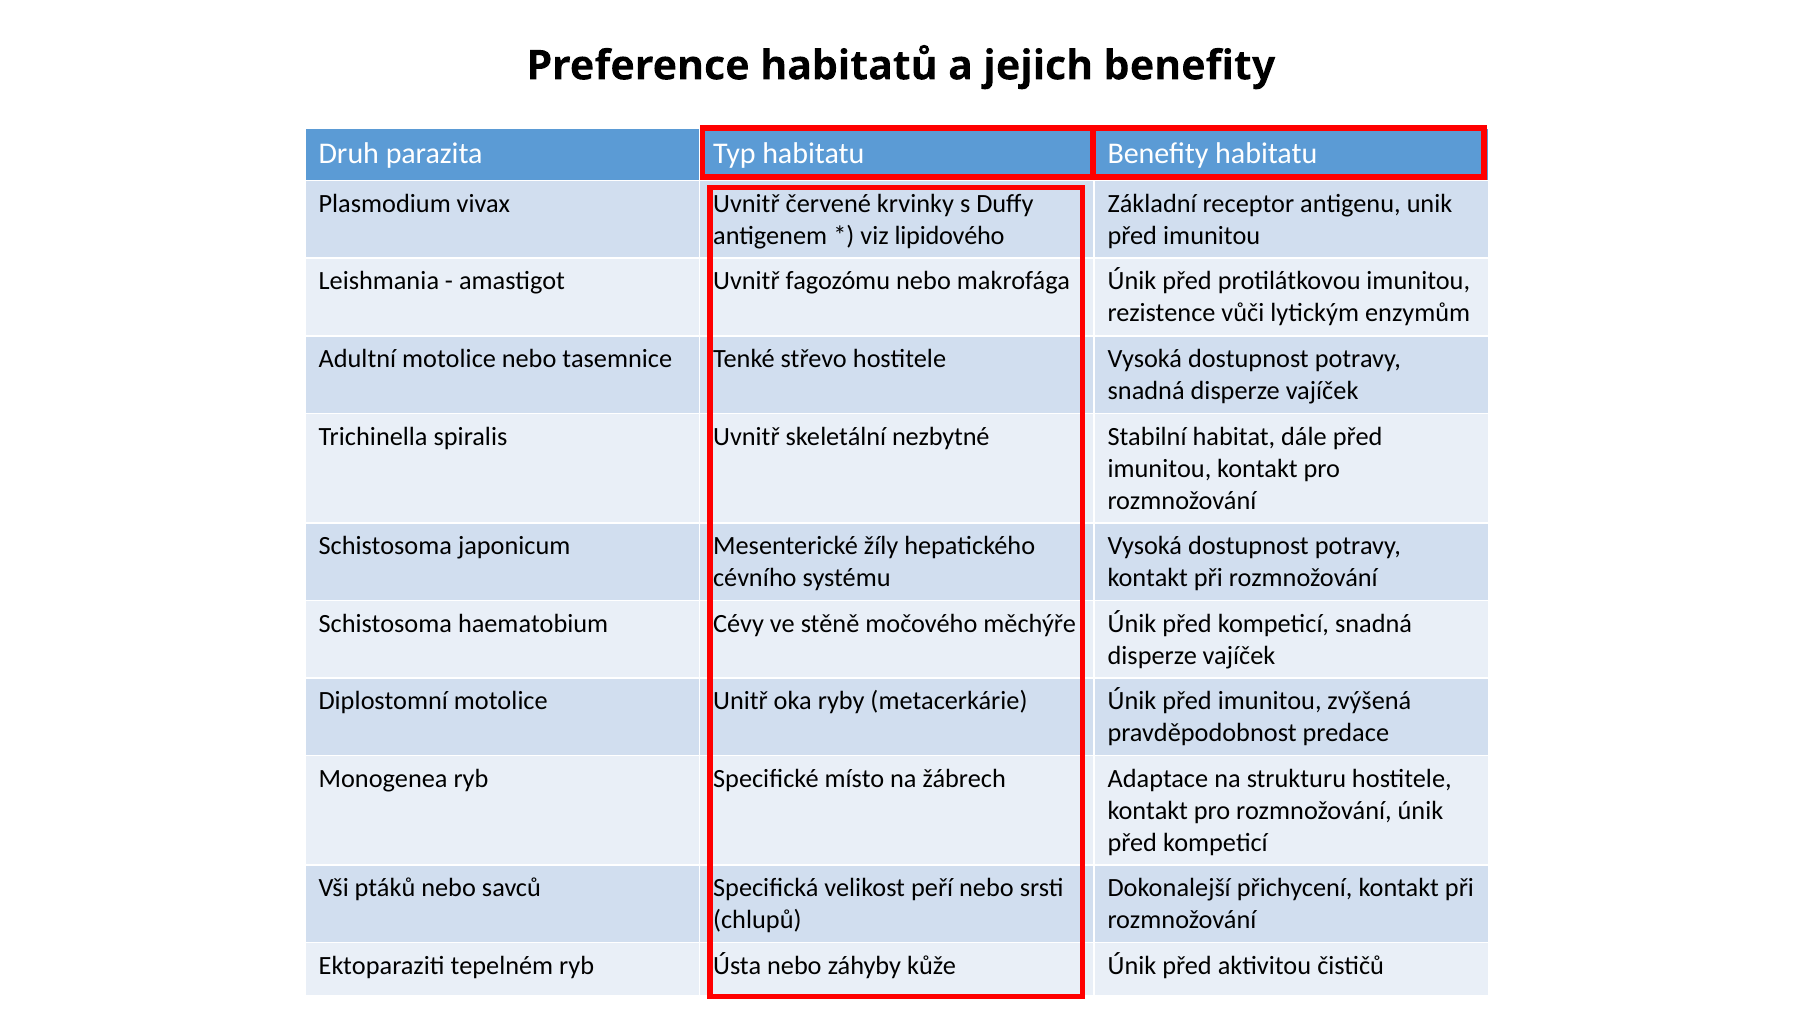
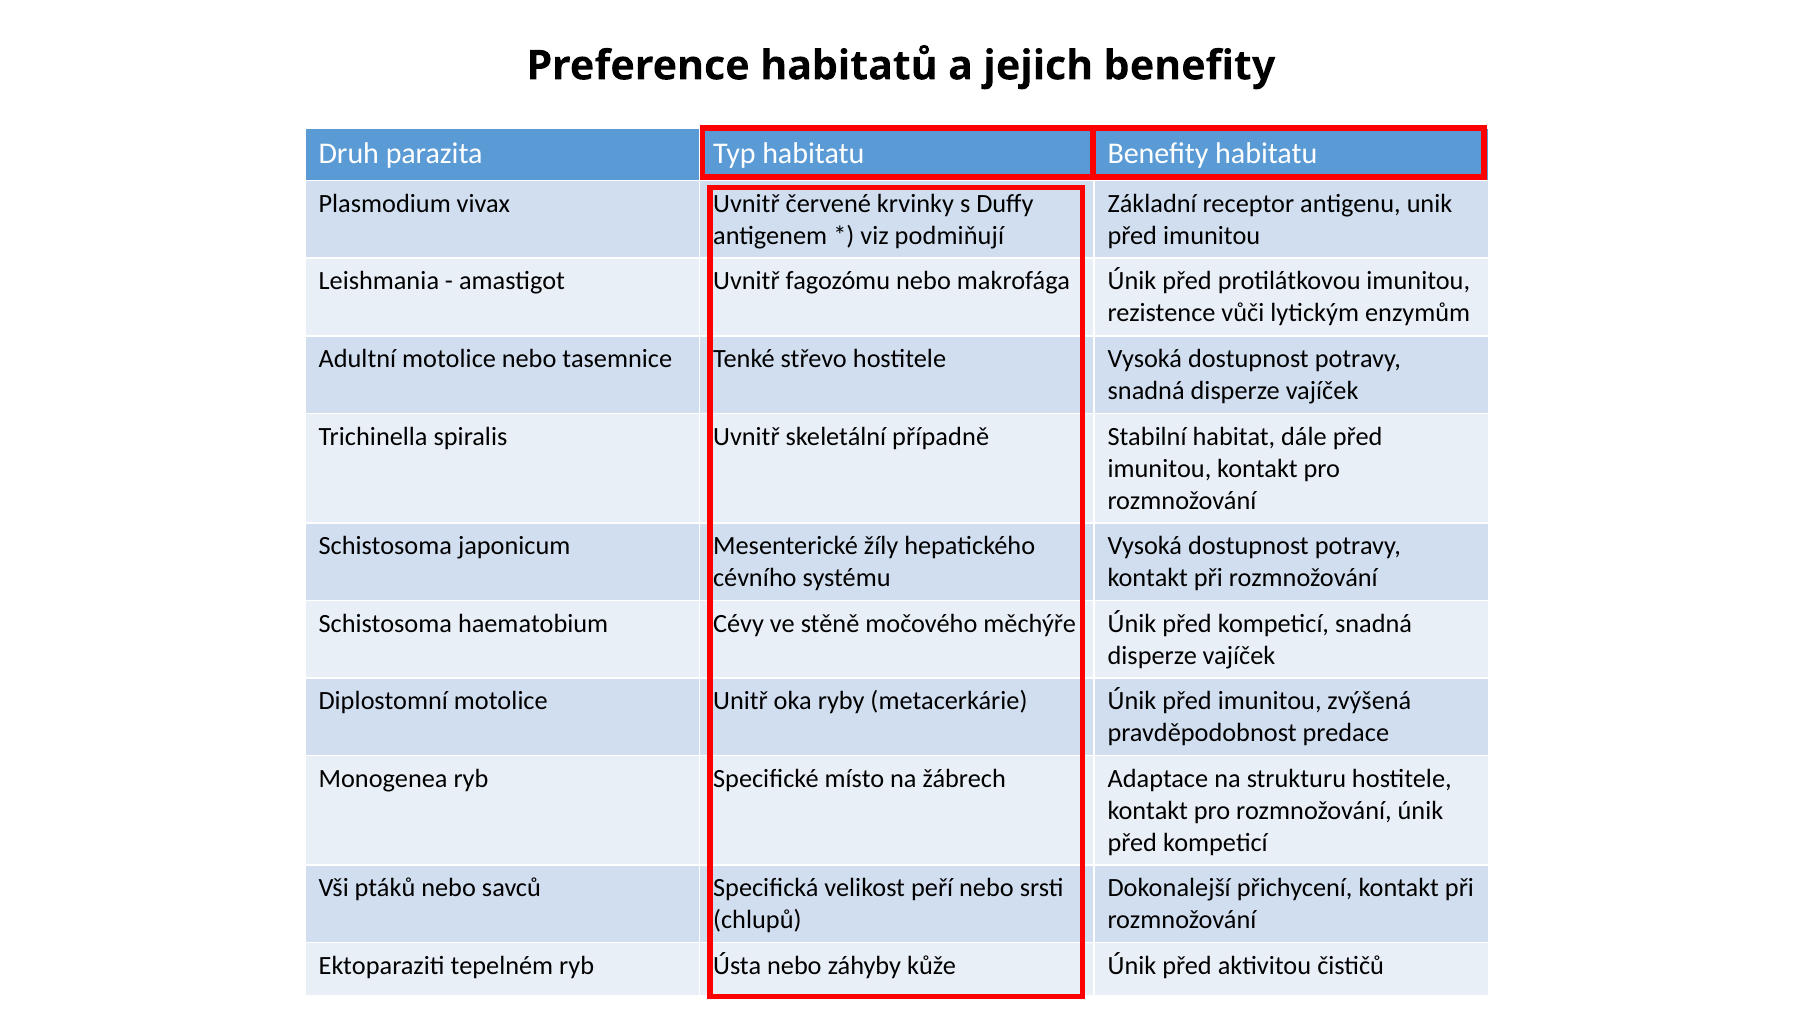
lipidového: lipidového -> podmiňují (949, 236)
nezbytné: nezbytné -> případně (941, 436)
